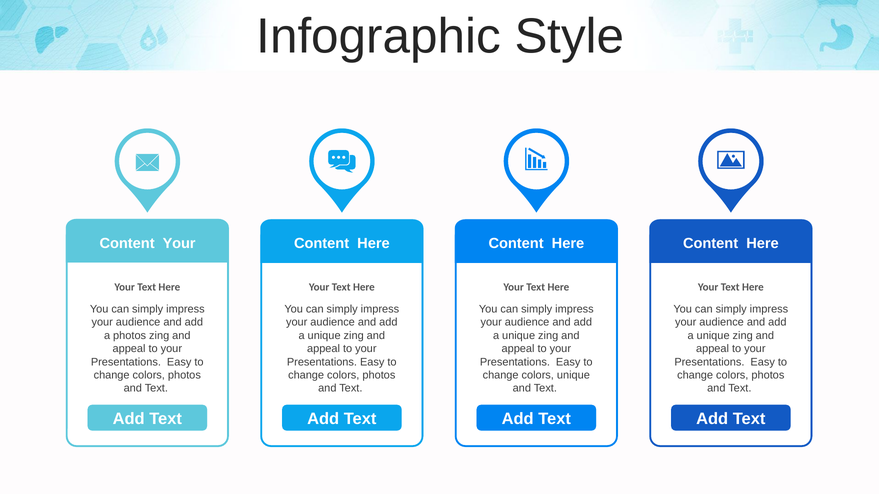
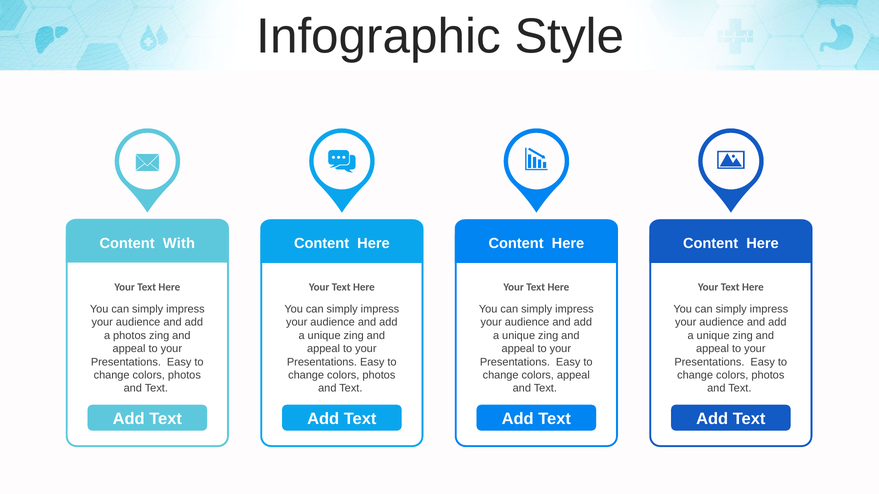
Content Your: Your -> With (179, 244)
colors unique: unique -> appeal (573, 375)
